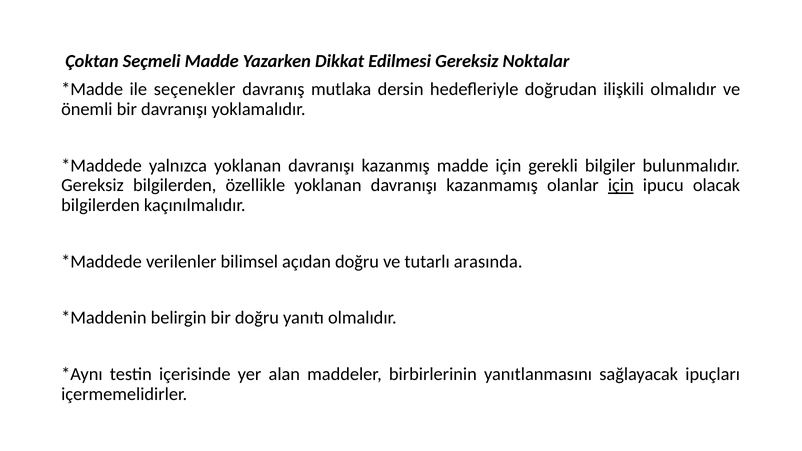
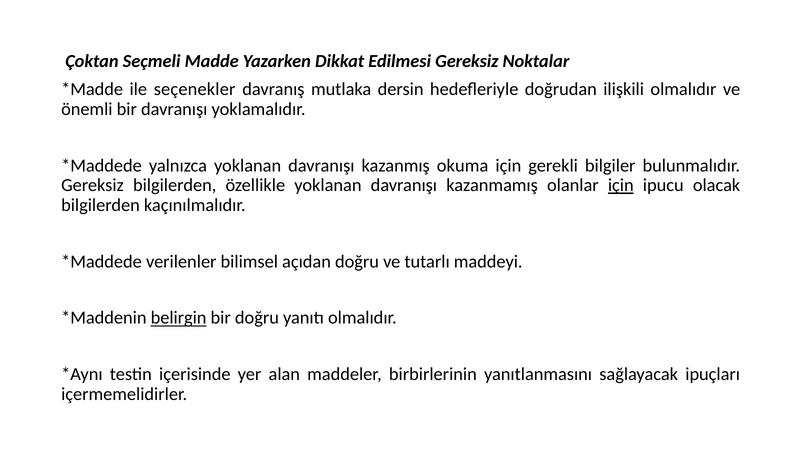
kazanmış madde: madde -> okuma (463, 166)
arasında: arasında -> maddeyi (488, 262)
belirgin underline: none -> present (179, 318)
